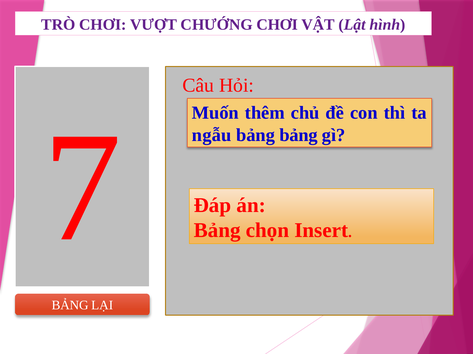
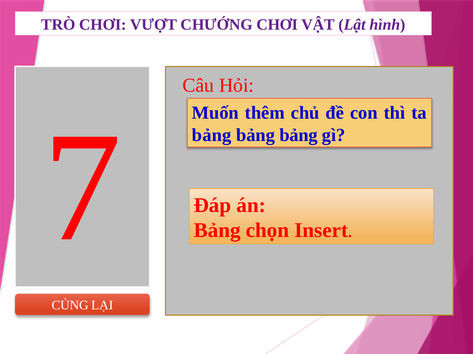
ngẫu: ngẫu -> bảng (212, 135)
BẢNG: BẢNG -> CỦNG (70, 306)
